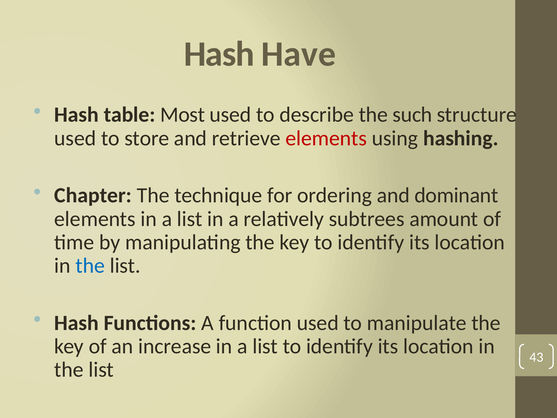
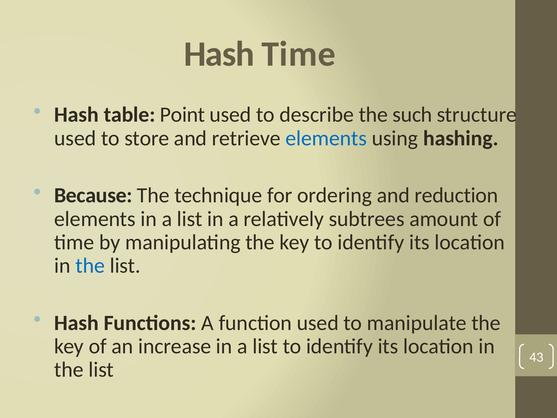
Hash Have: Have -> Time (298, 54)
Most: Most -> Point (183, 115)
elements colour: red -> blue (326, 138)
Chapter: Chapter -> Because (93, 195)
dominant: dominant -> reduction (456, 195)
